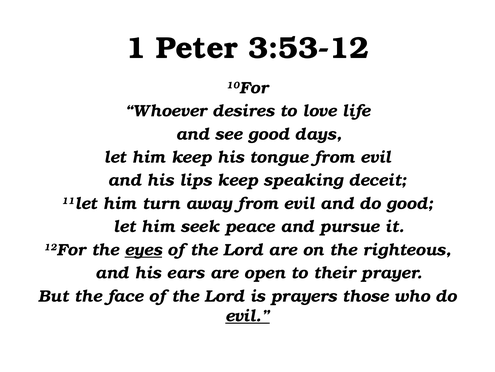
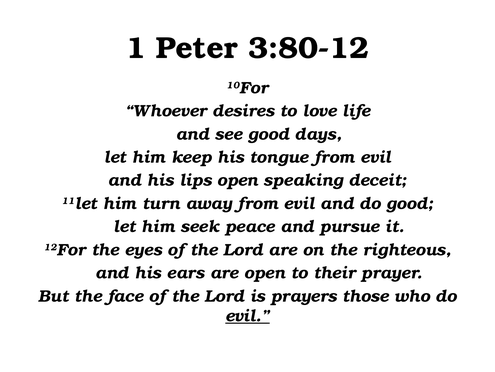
3:53-12: 3:53-12 -> 3:80-12 (309, 48)
lips keep: keep -> open (238, 180)
eyes underline: present -> none (143, 249)
